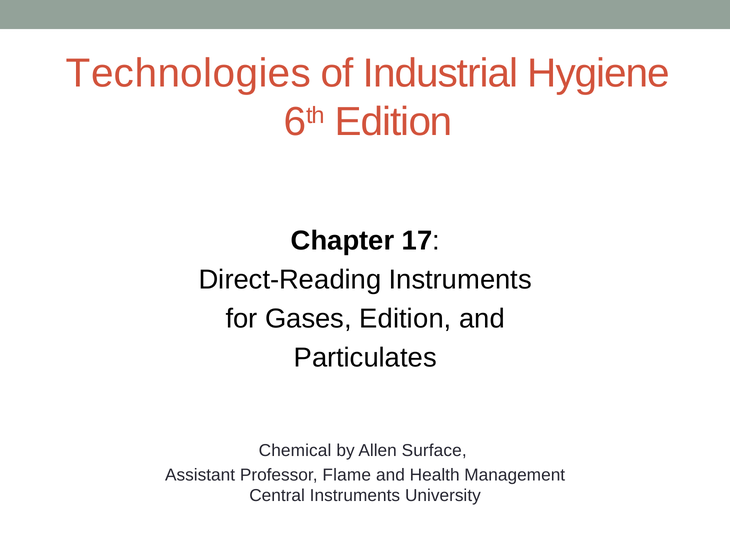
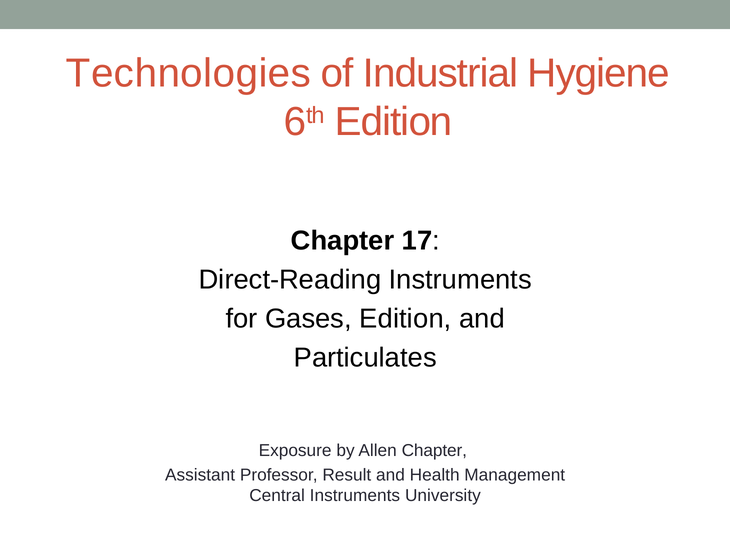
Chemical: Chemical -> Exposure (295, 451)
Allen Surface: Surface -> Chapter (434, 451)
Flame: Flame -> Result (347, 476)
